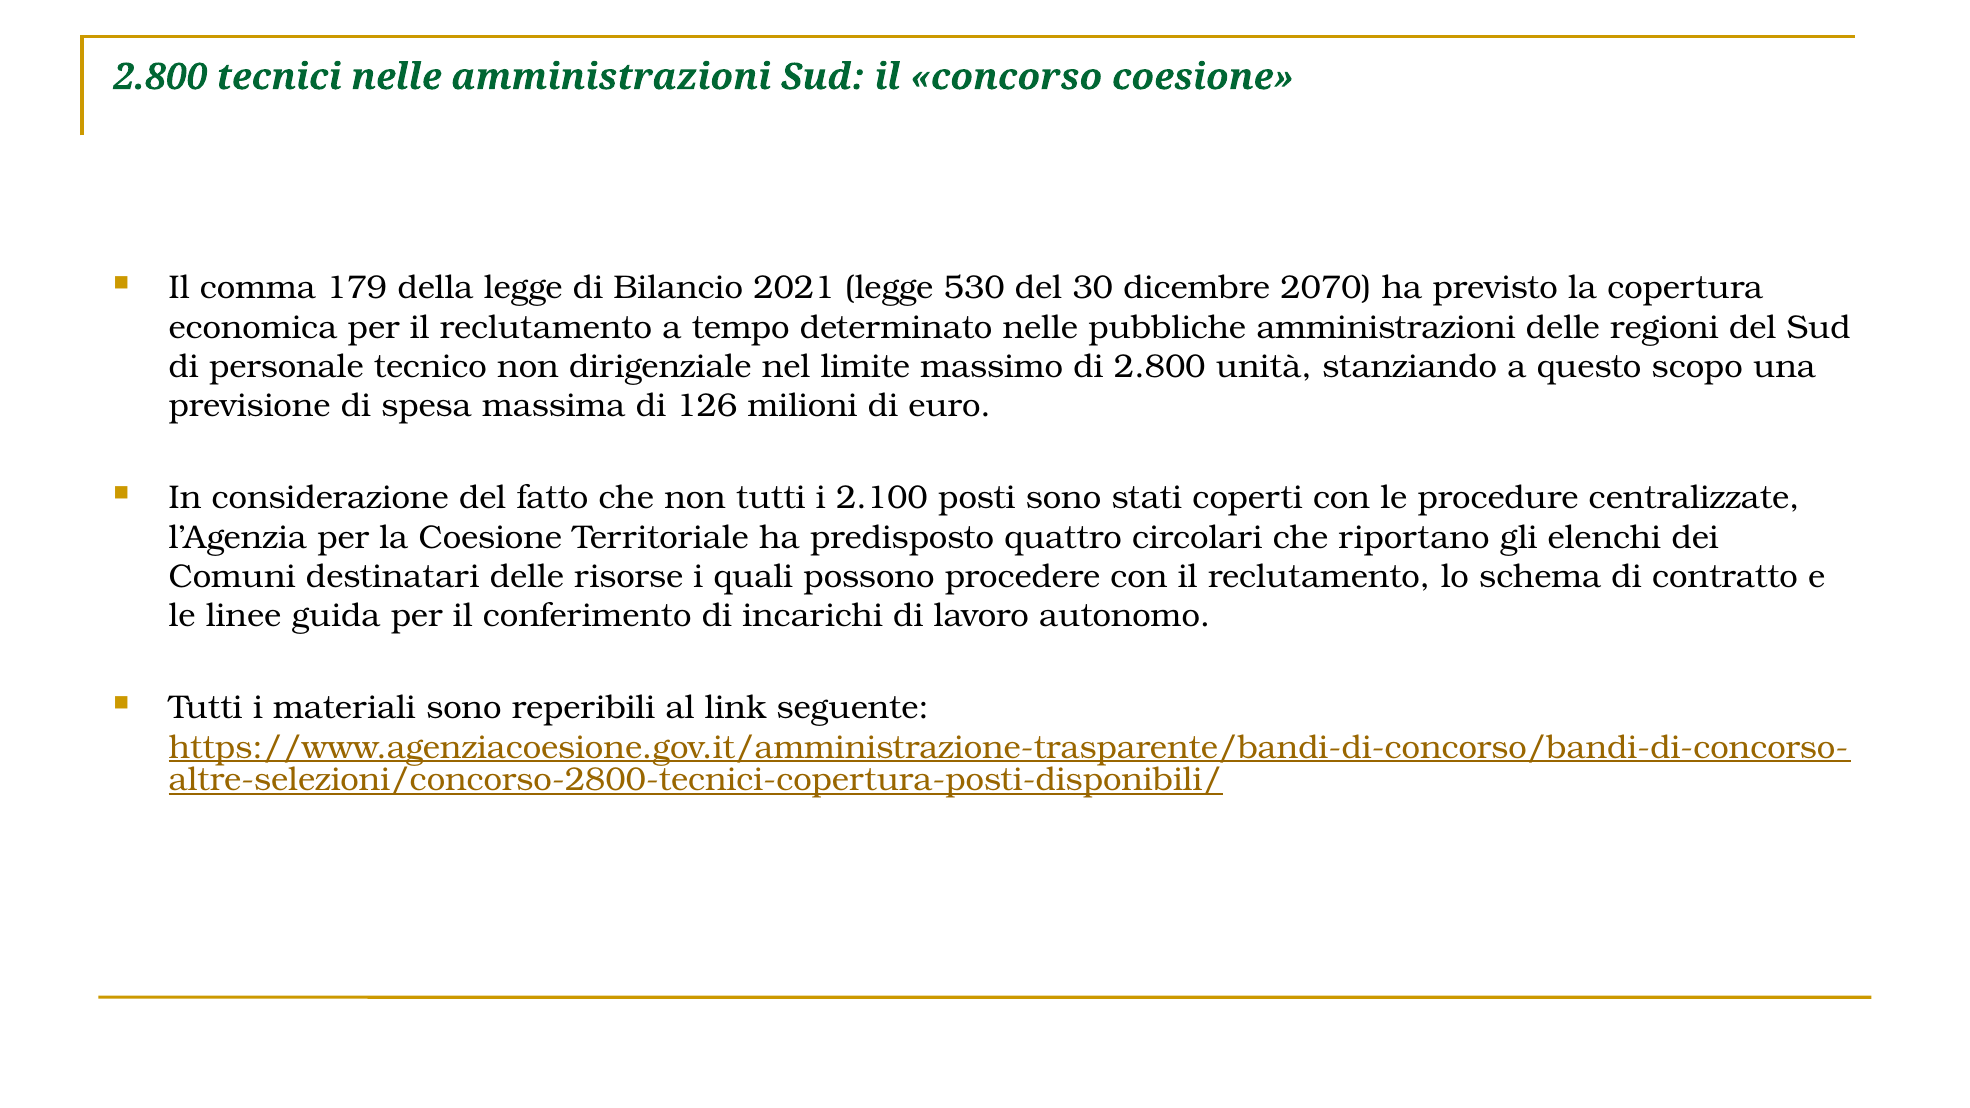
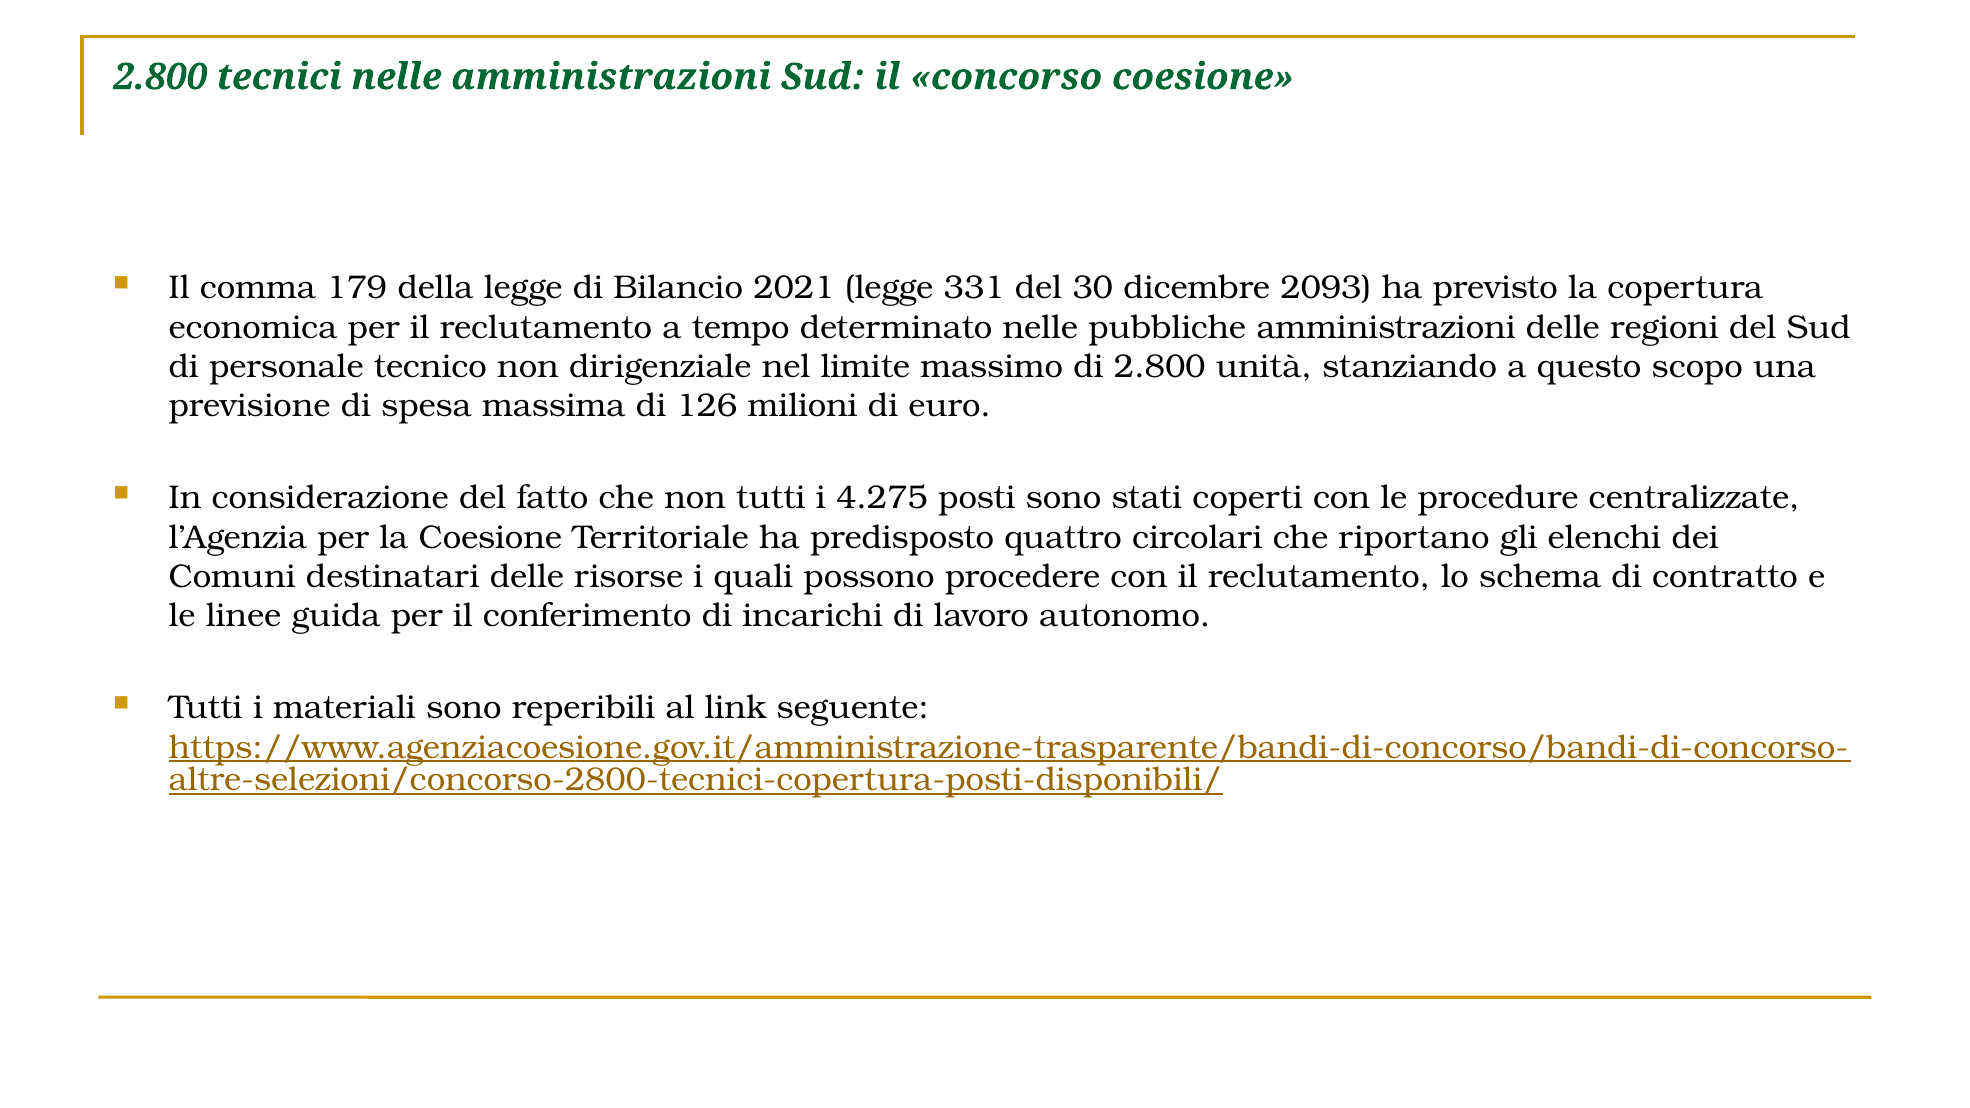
530: 530 -> 331 (974, 288)
2070: 2070 -> 2093 (1326, 288)
2.100: 2.100 -> 4.275 (882, 498)
